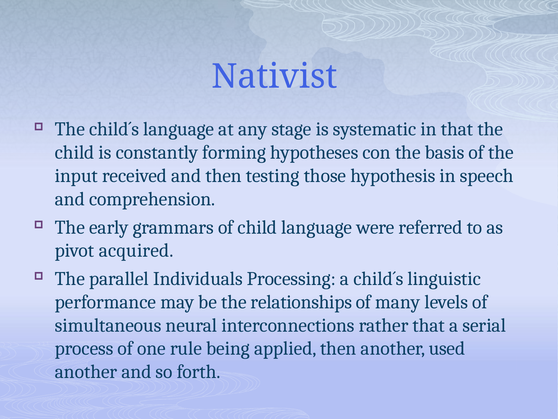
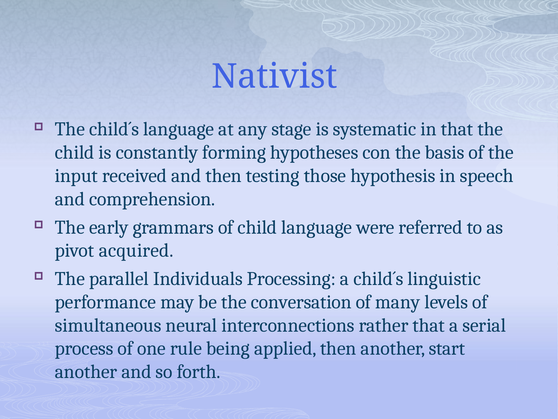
relationships: relationships -> conversation (301, 302)
used: used -> start (447, 348)
